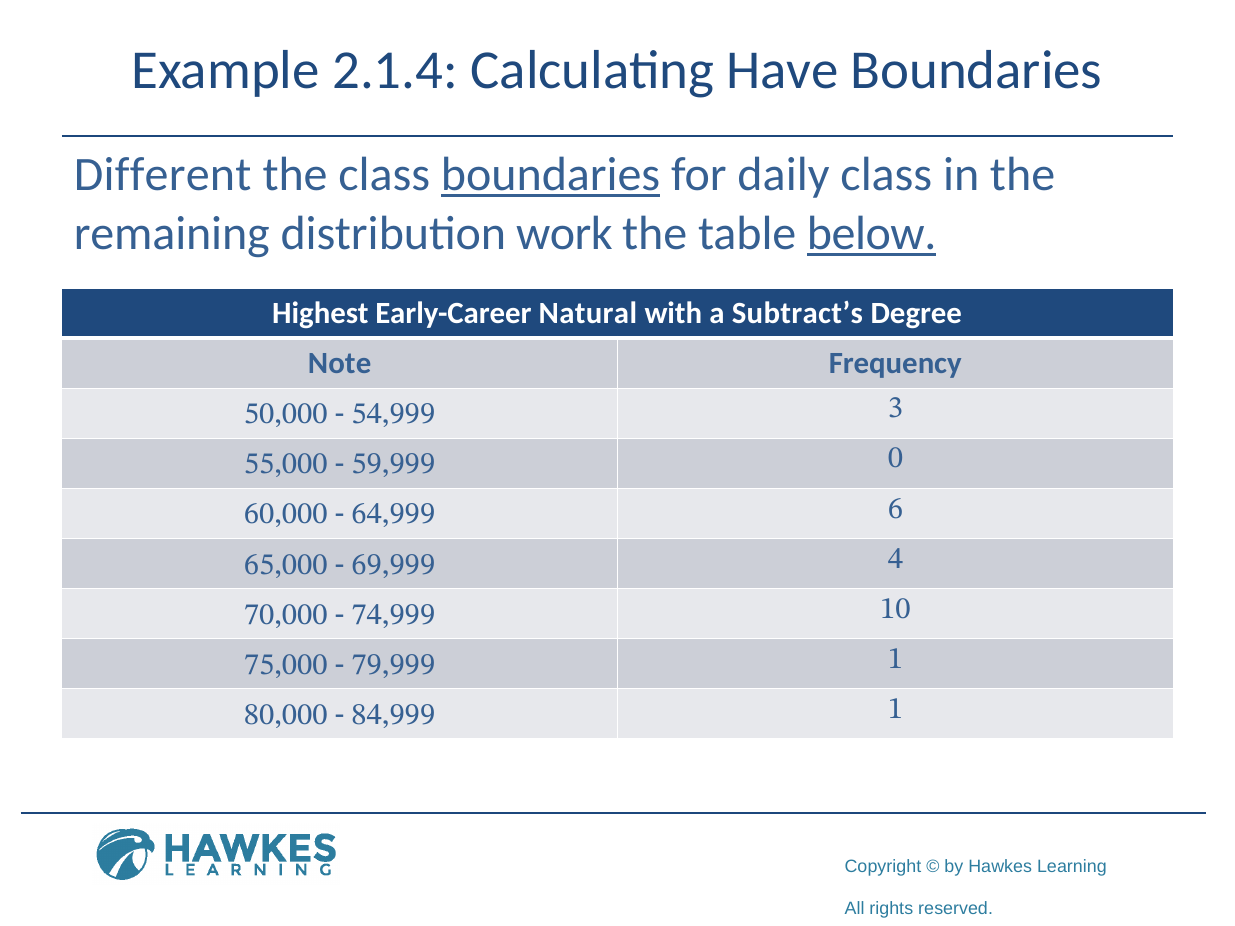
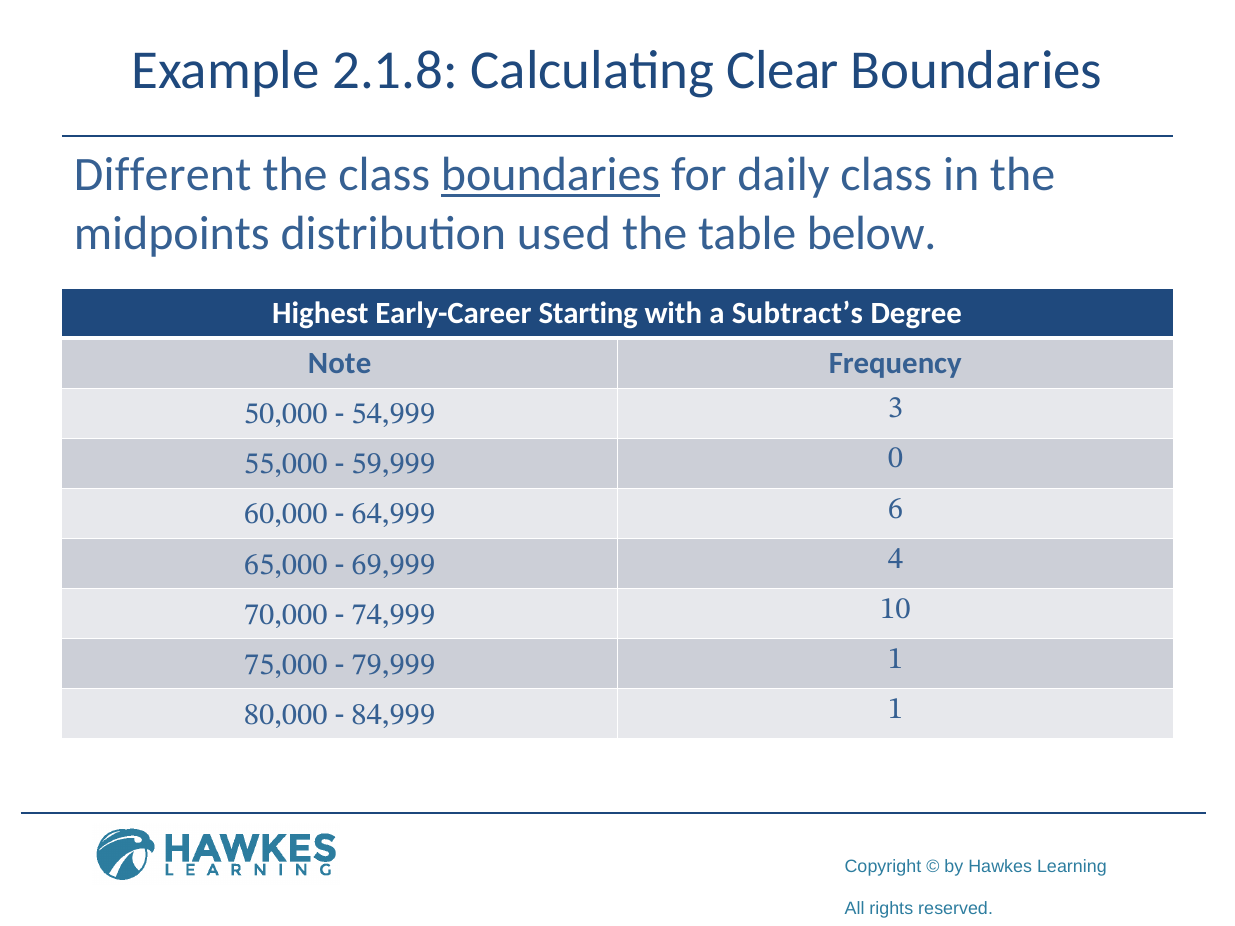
2.1.4: 2.1.4 -> 2.1.8 (395, 70)
Have: Have -> Clear (783, 70)
remaining: remaining -> midpoints (172, 234)
work: work -> used (564, 234)
below underline: present -> none (872, 234)
Natural: Natural -> Starting (588, 314)
